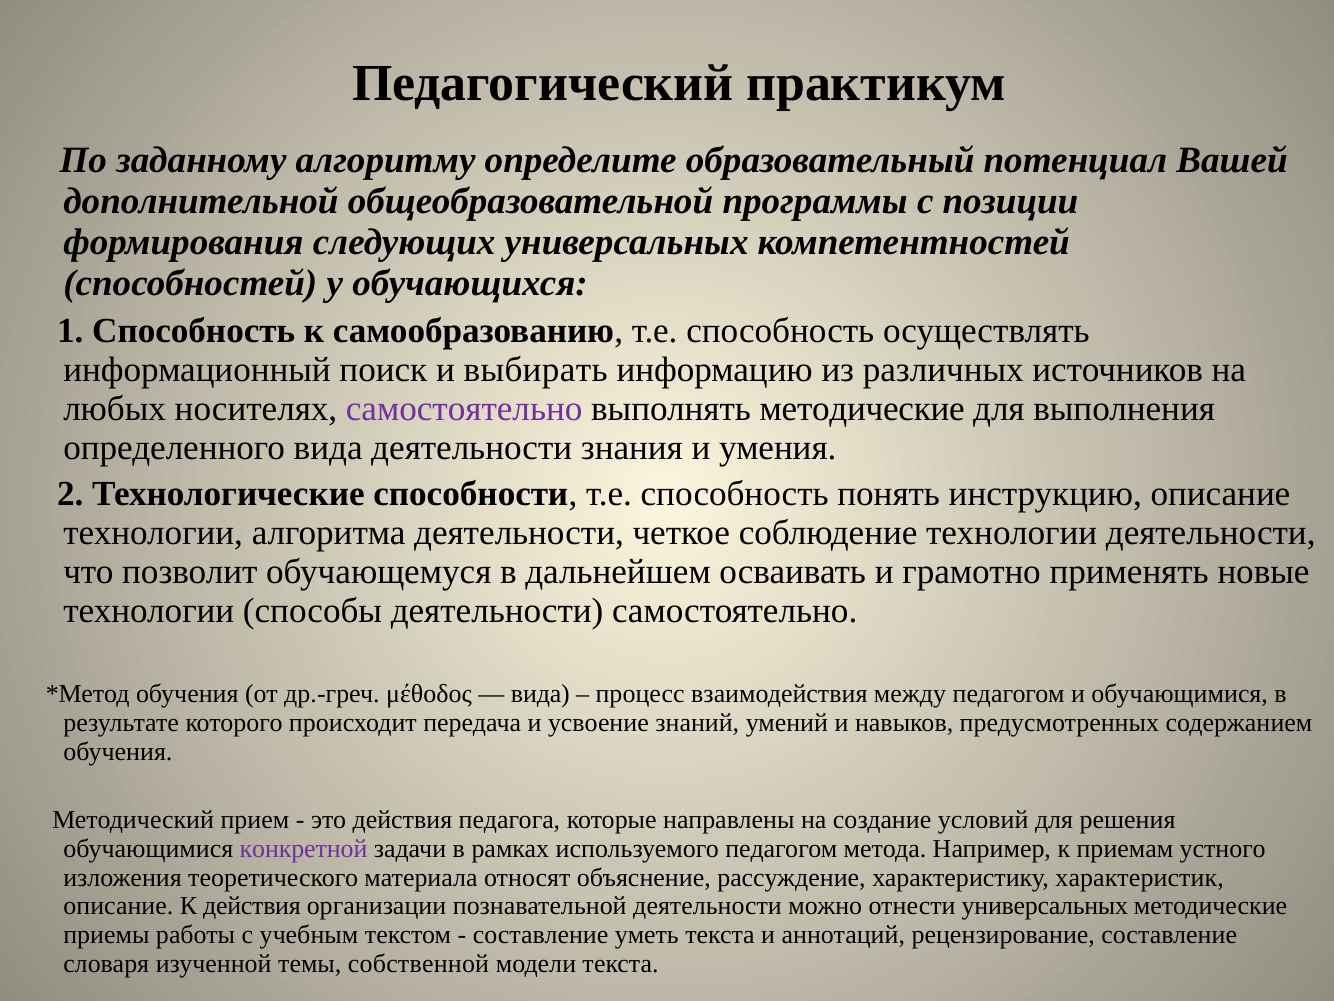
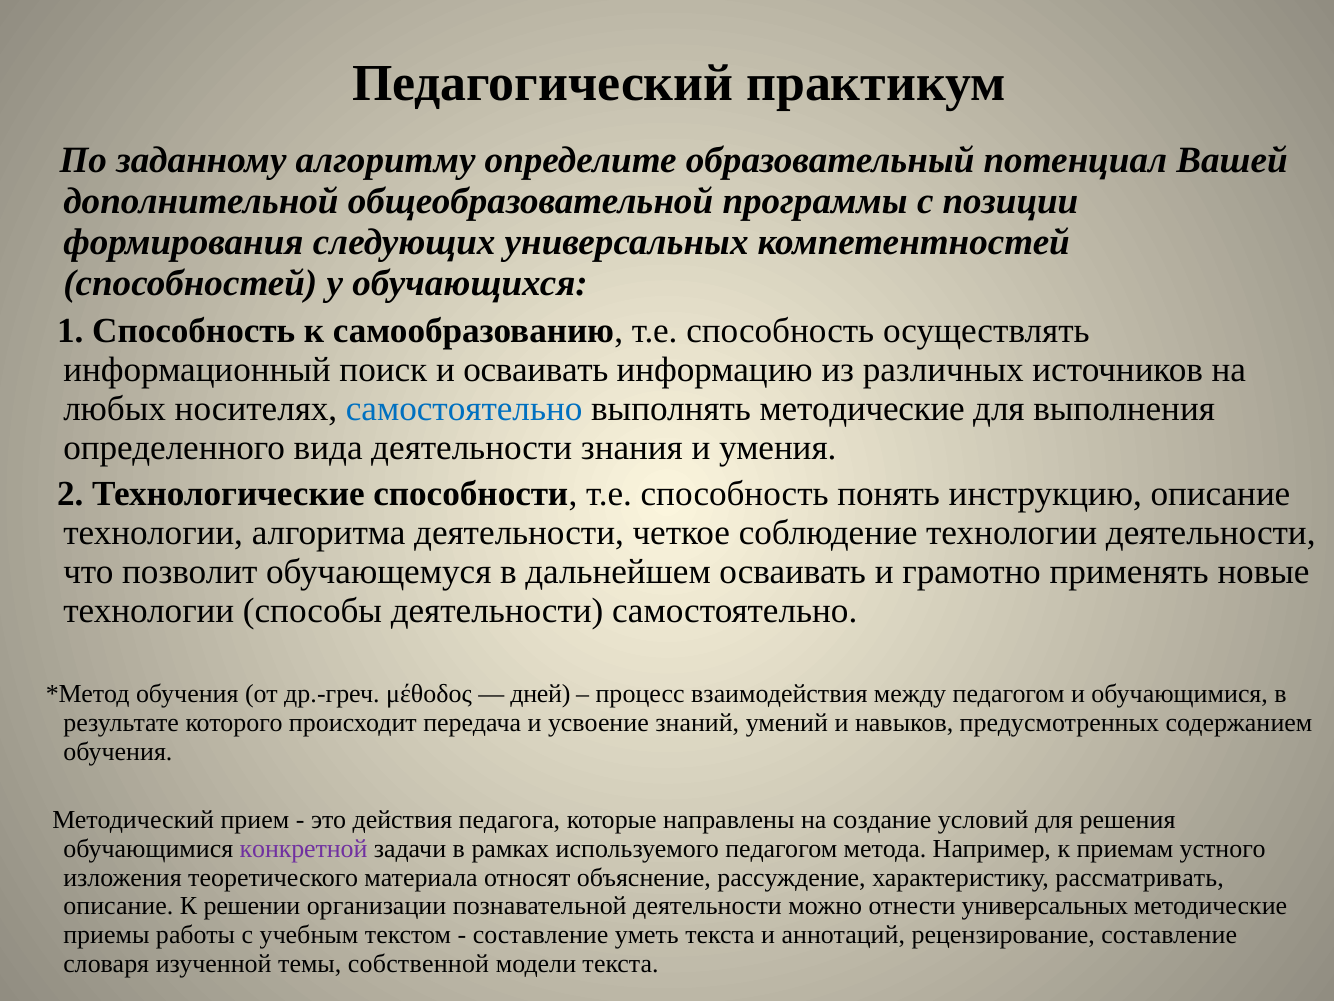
и выбирать: выбирать -> осваивать (536, 370)
самостоятельно colour: purple -> blue (464, 409)
вида: вида -> дней (540, 694)
характеристик: характеристик -> рассматривать (1140, 877)
К действия: действия -> решении (252, 906)
